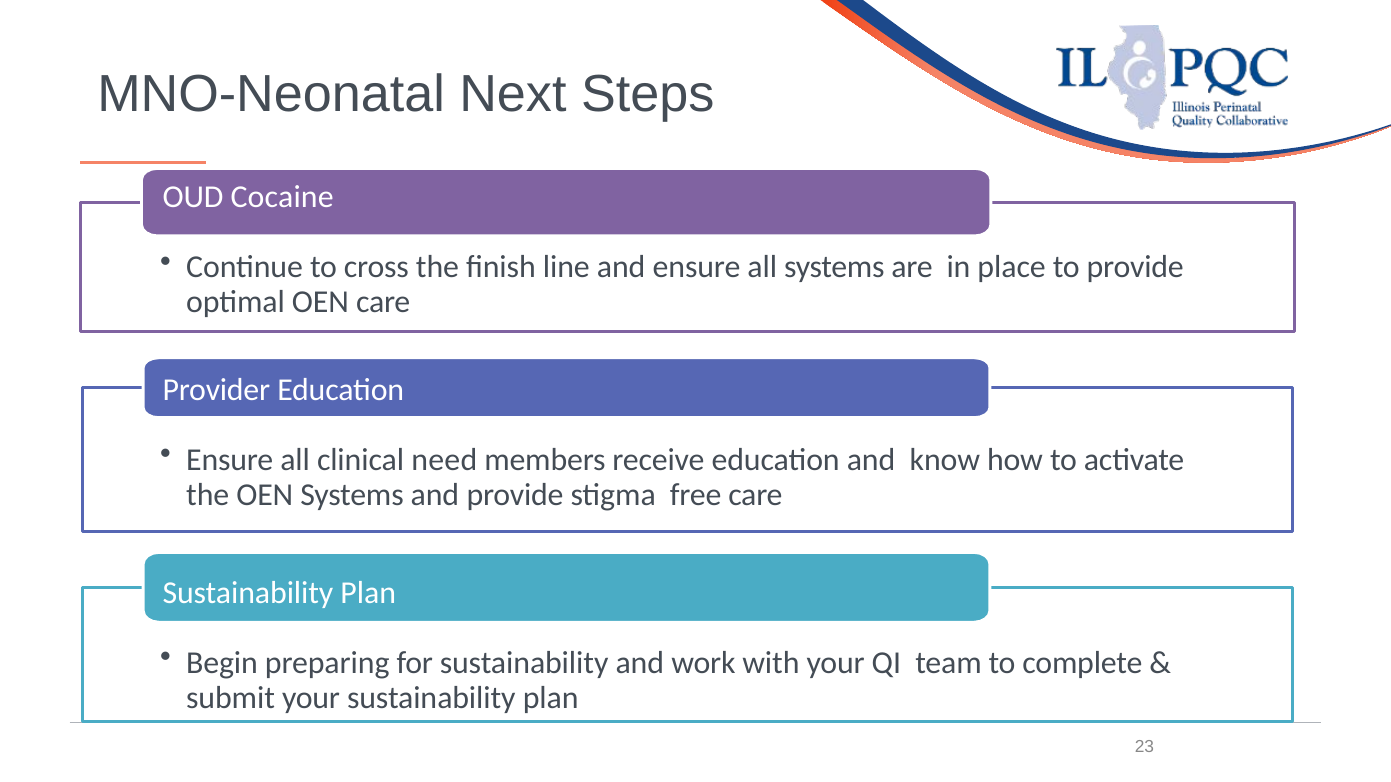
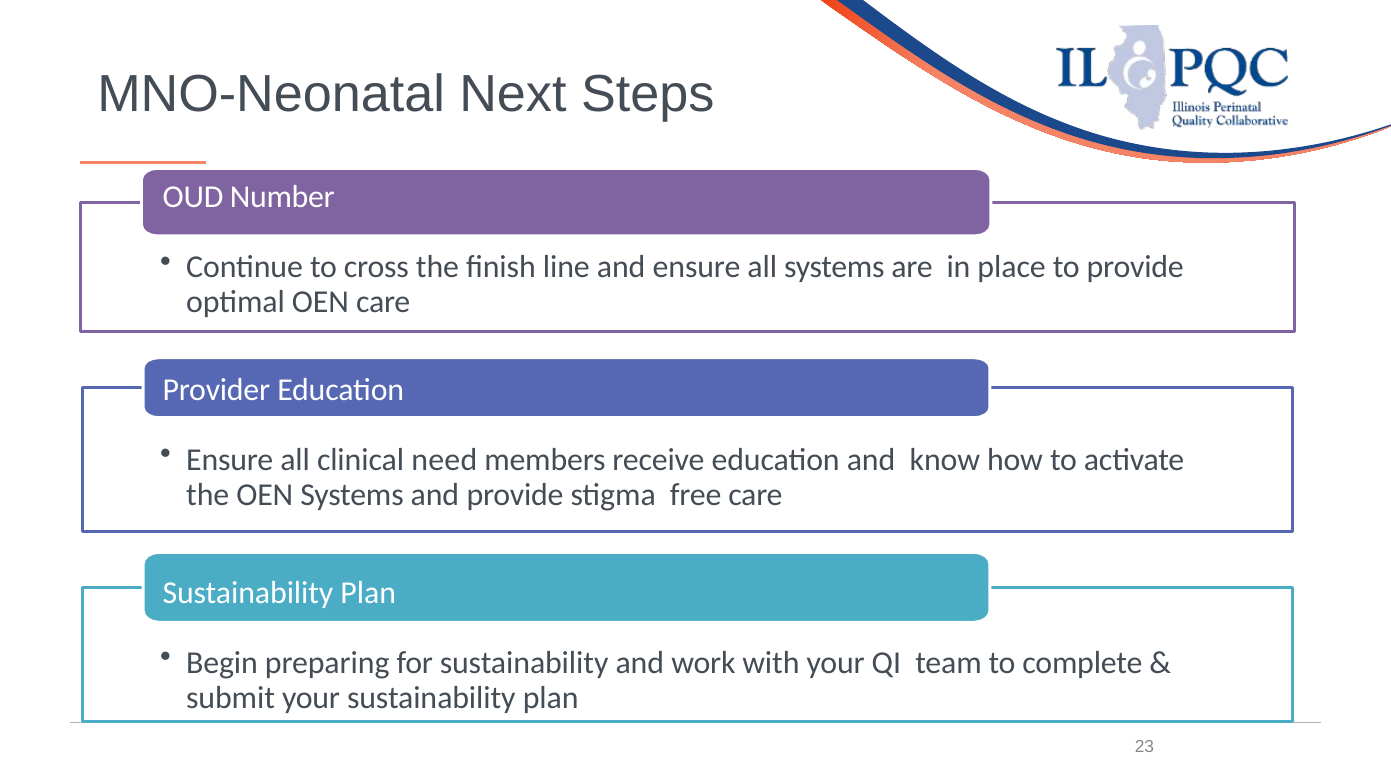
Cocaine: Cocaine -> Number (282, 197)
